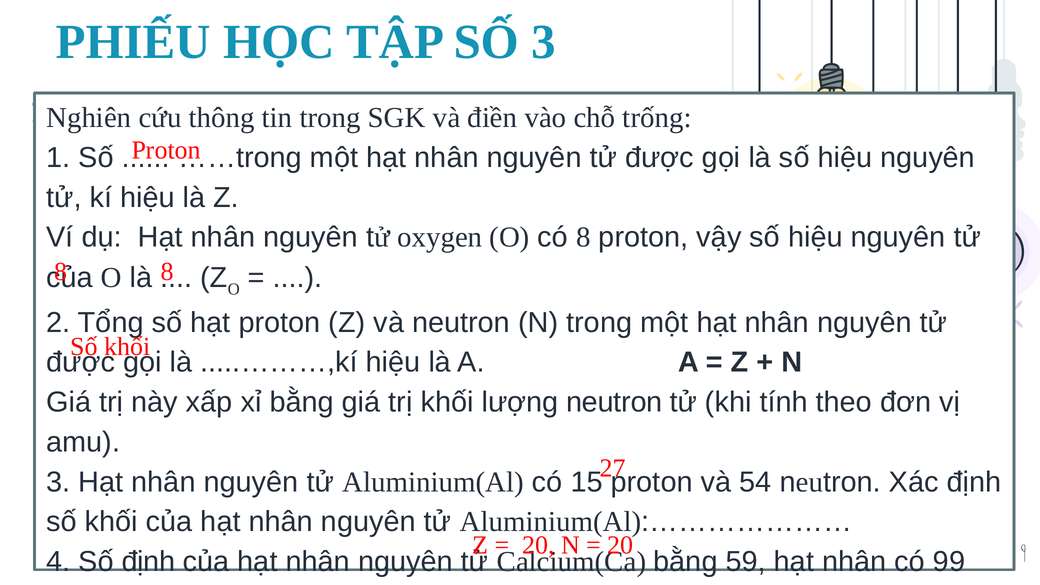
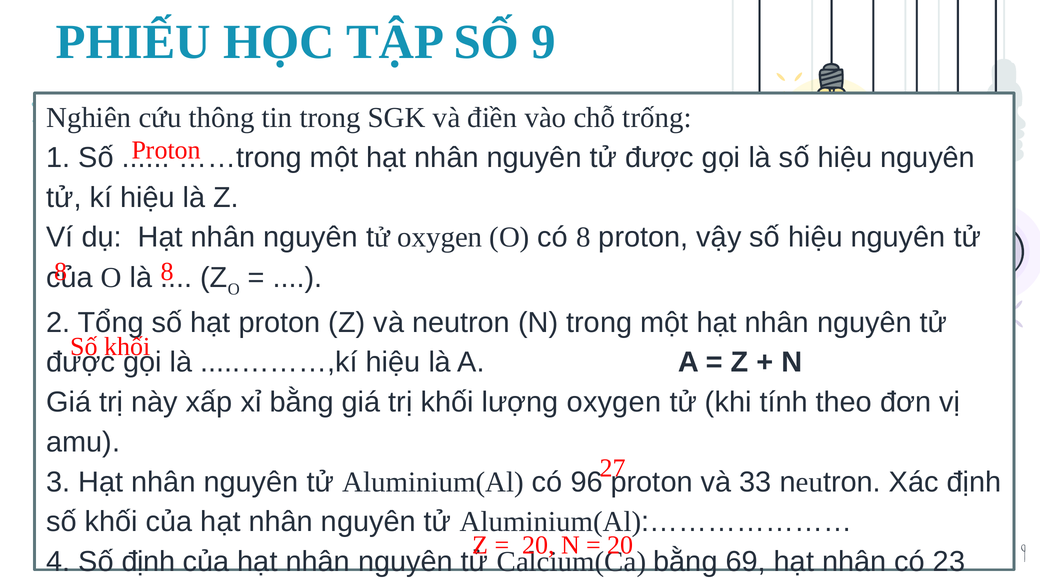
SỐ 3: 3 -> 9 (544, 42)
lượng neutron: neutron -> oxygen (614, 402)
15: 15 -> 96 (587, 482)
54: 54 -> 33 (755, 482)
59: 59 -> 69 (746, 562)
99: 99 -> 23 (949, 562)
